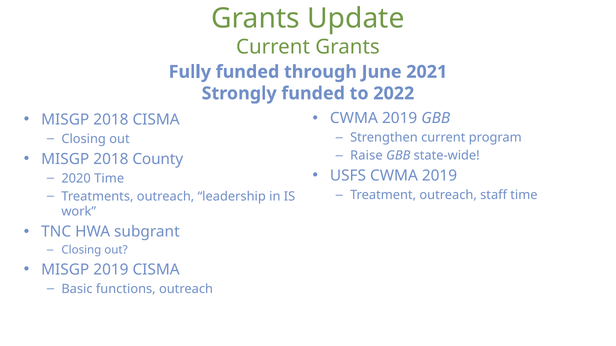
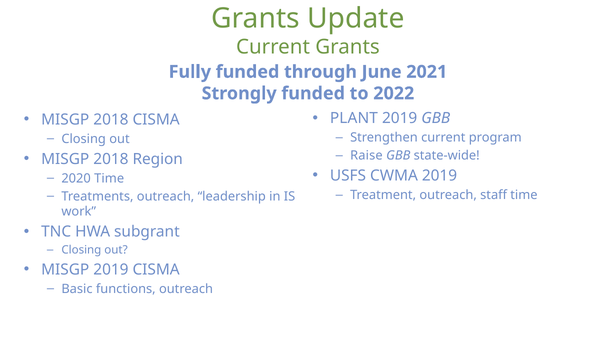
CWMA: CWMA -> PLANT (354, 118)
County: County -> Region (158, 159)
